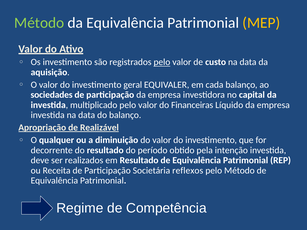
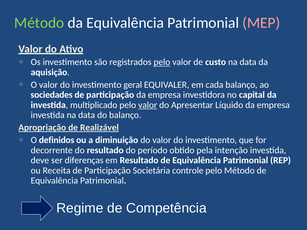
MEP colour: yellow -> pink (261, 23)
valor underline: none -> present (148, 105)
Financeiras: Financeiras -> Apresentar (192, 105)
qualquer: qualquer -> definidos (57, 140)
realizados: realizados -> diferenças (84, 161)
reflexos: reflexos -> controle (188, 171)
